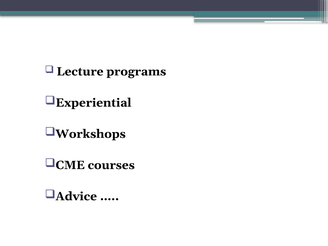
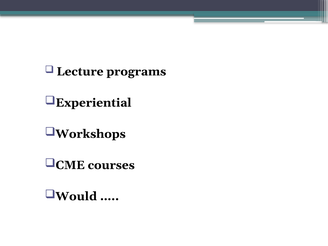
Advice: Advice -> Would (76, 196)
